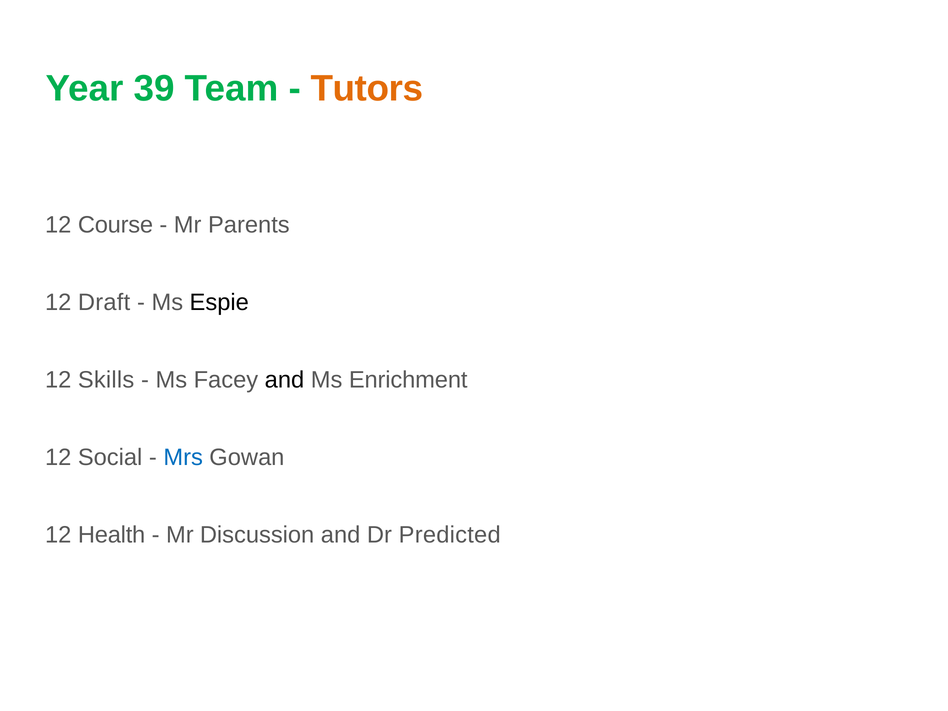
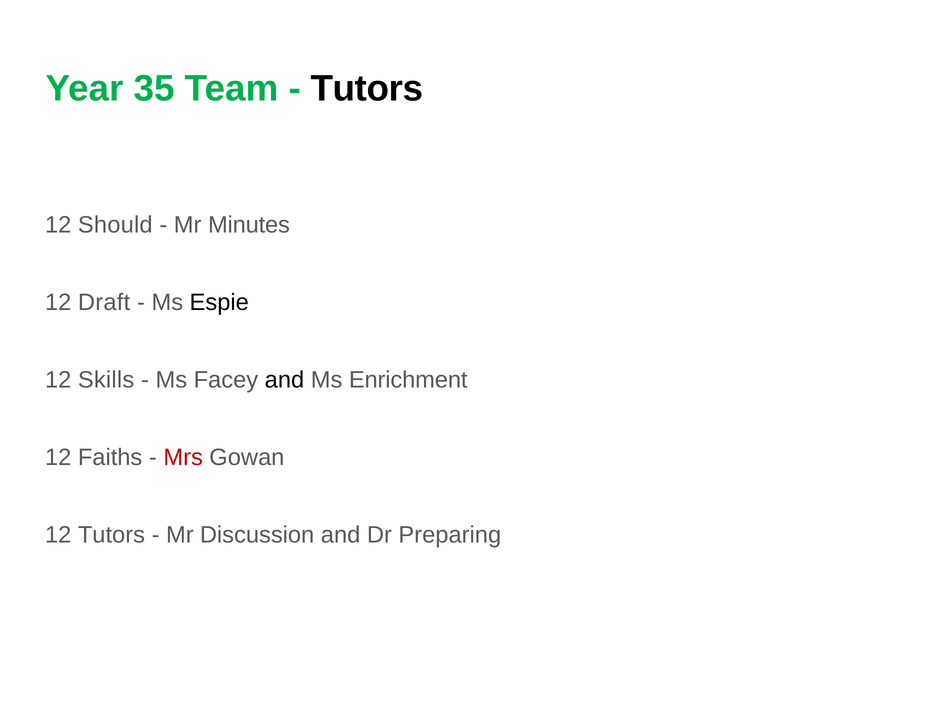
39: 39 -> 35 (154, 89)
Tutors colour: orange -> black (367, 89)
Course: Course -> Should (115, 225)
Parents: Parents -> Minutes (249, 225)
Social: Social -> Faiths (110, 457)
Mrs colour: blue -> red (183, 457)
12 Health: Health -> Tutors (111, 535)
Predicted: Predicted -> Preparing (450, 535)
